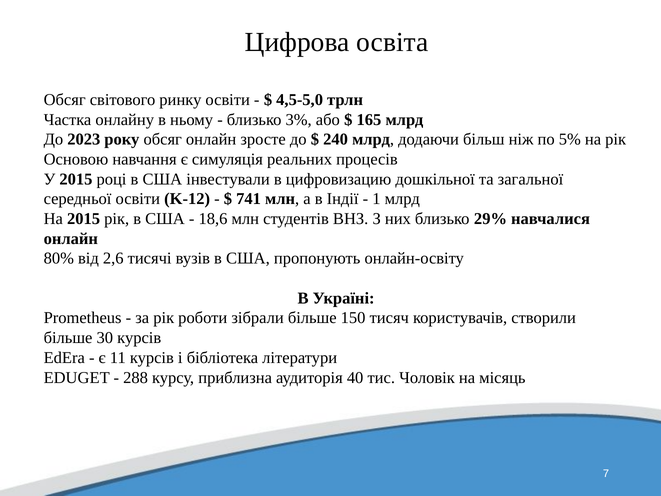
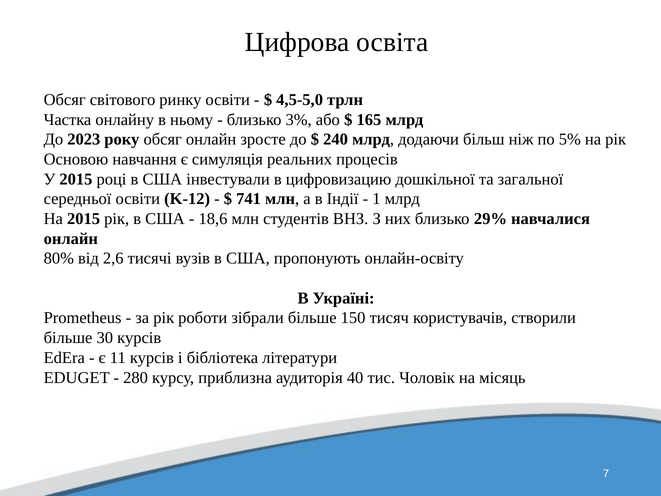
288: 288 -> 280 (136, 377)
